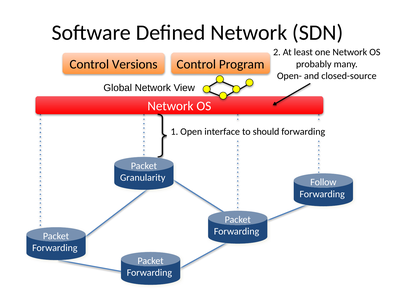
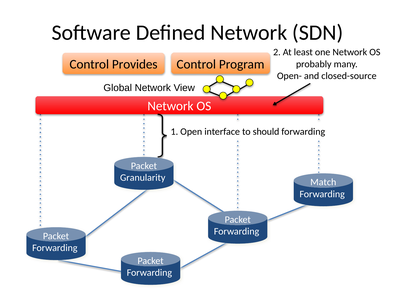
Versions: Versions -> Provides (135, 64)
Follow: Follow -> Match (323, 182)
